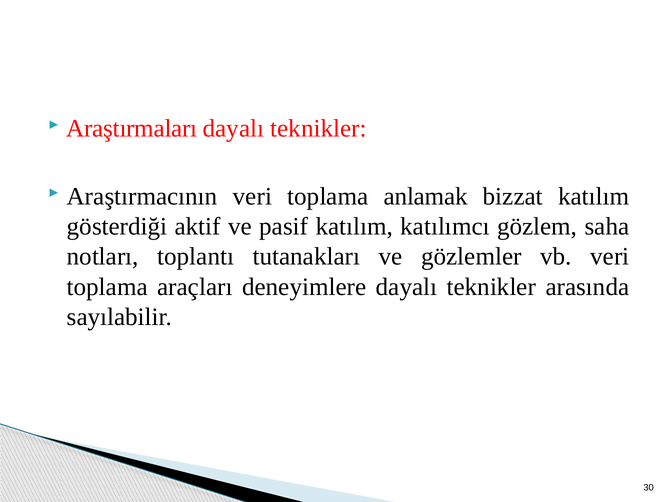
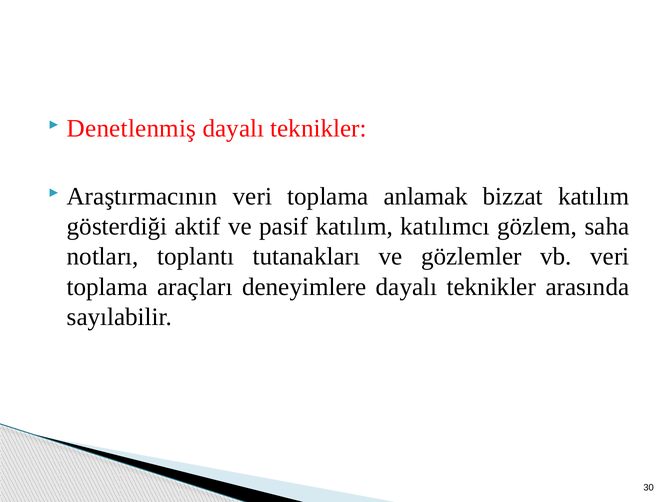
Araştırmaları: Araştırmaları -> Denetlenmiş (132, 129)
